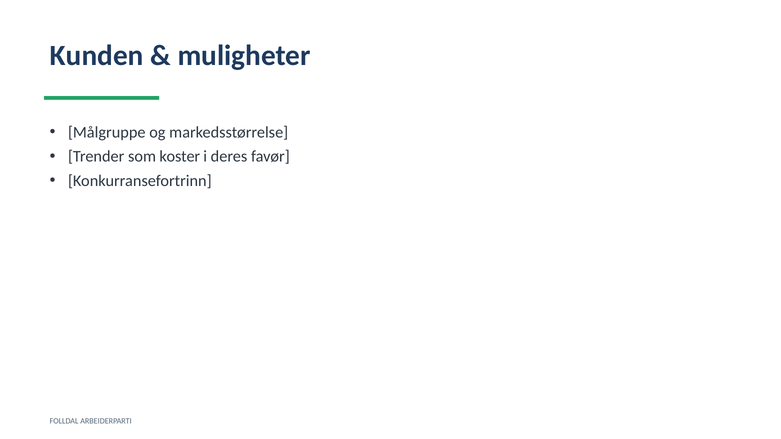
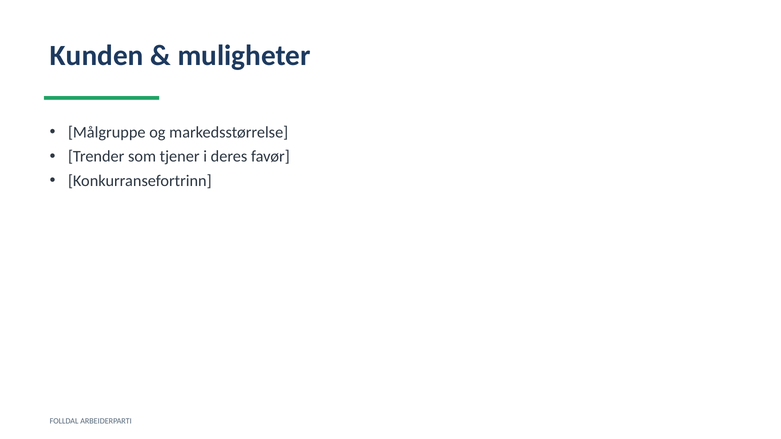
koster: koster -> tjener (180, 157)
